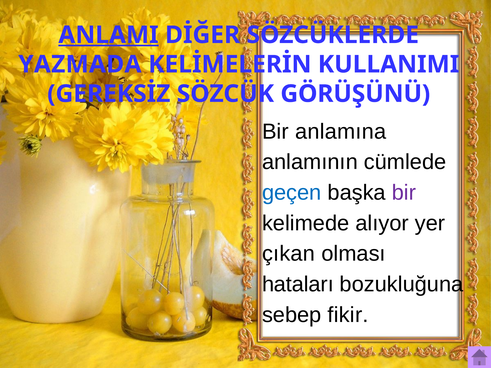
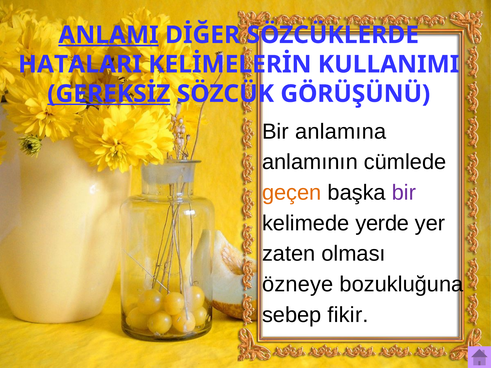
YAZMADA: YAZMADA -> HATALARI (80, 64)
GEREKSİZ underline: none -> present (109, 94)
geçen colour: blue -> orange (292, 193)
alıyor: alıyor -> yerde (382, 223)
çıkan: çıkan -> zaten (289, 254)
hataları: hataları -> özneye (298, 284)
